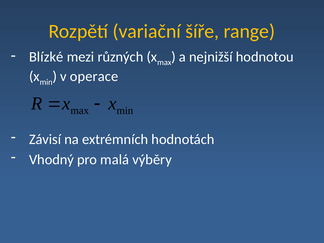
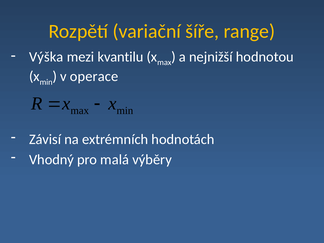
Blízké: Blízké -> Výška (46, 57)
různých: různých -> kvantilu (120, 57)
